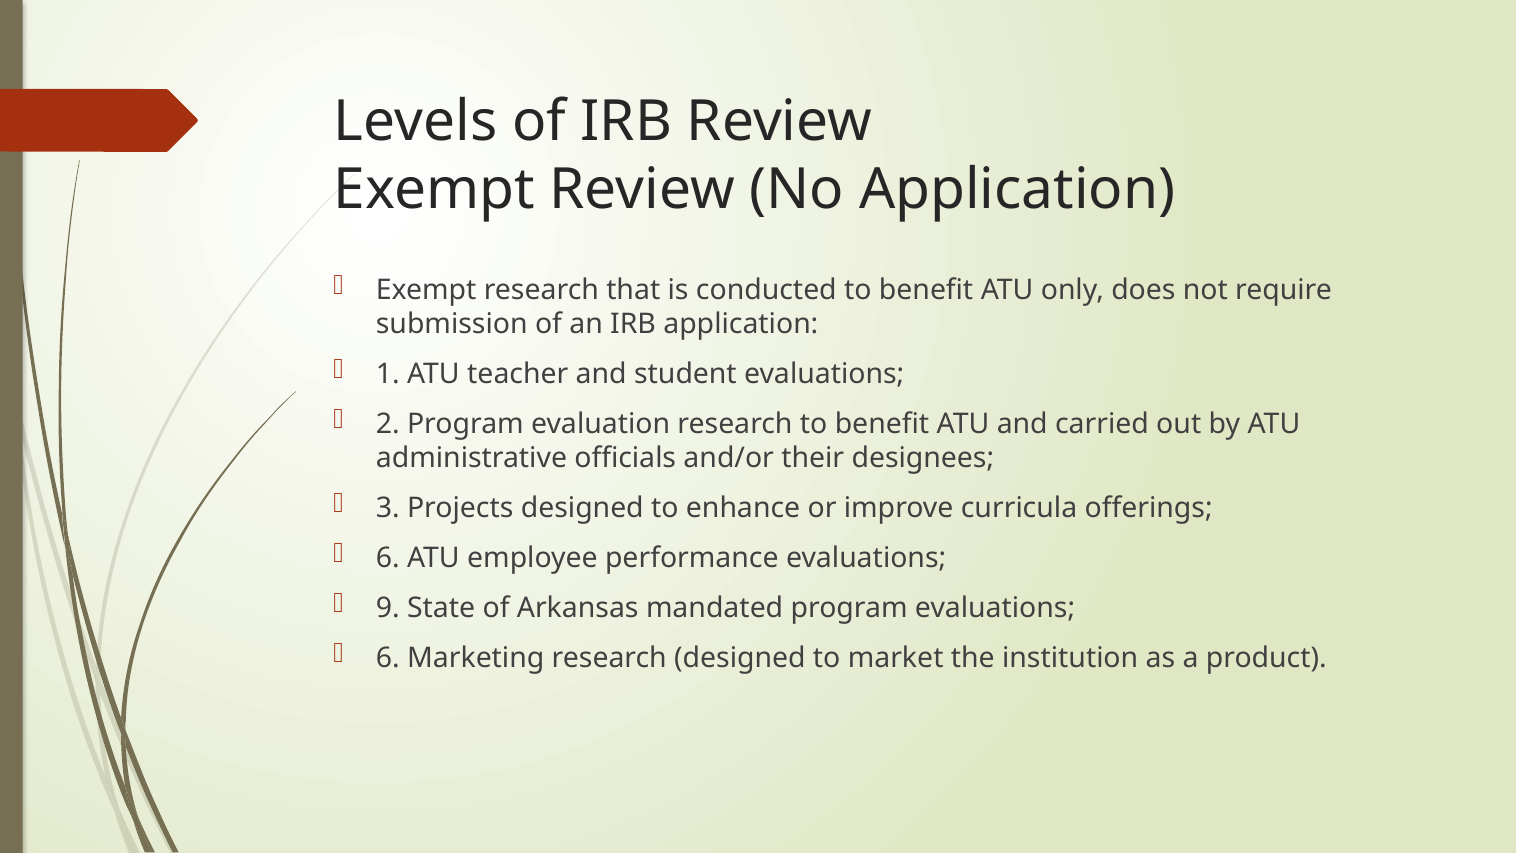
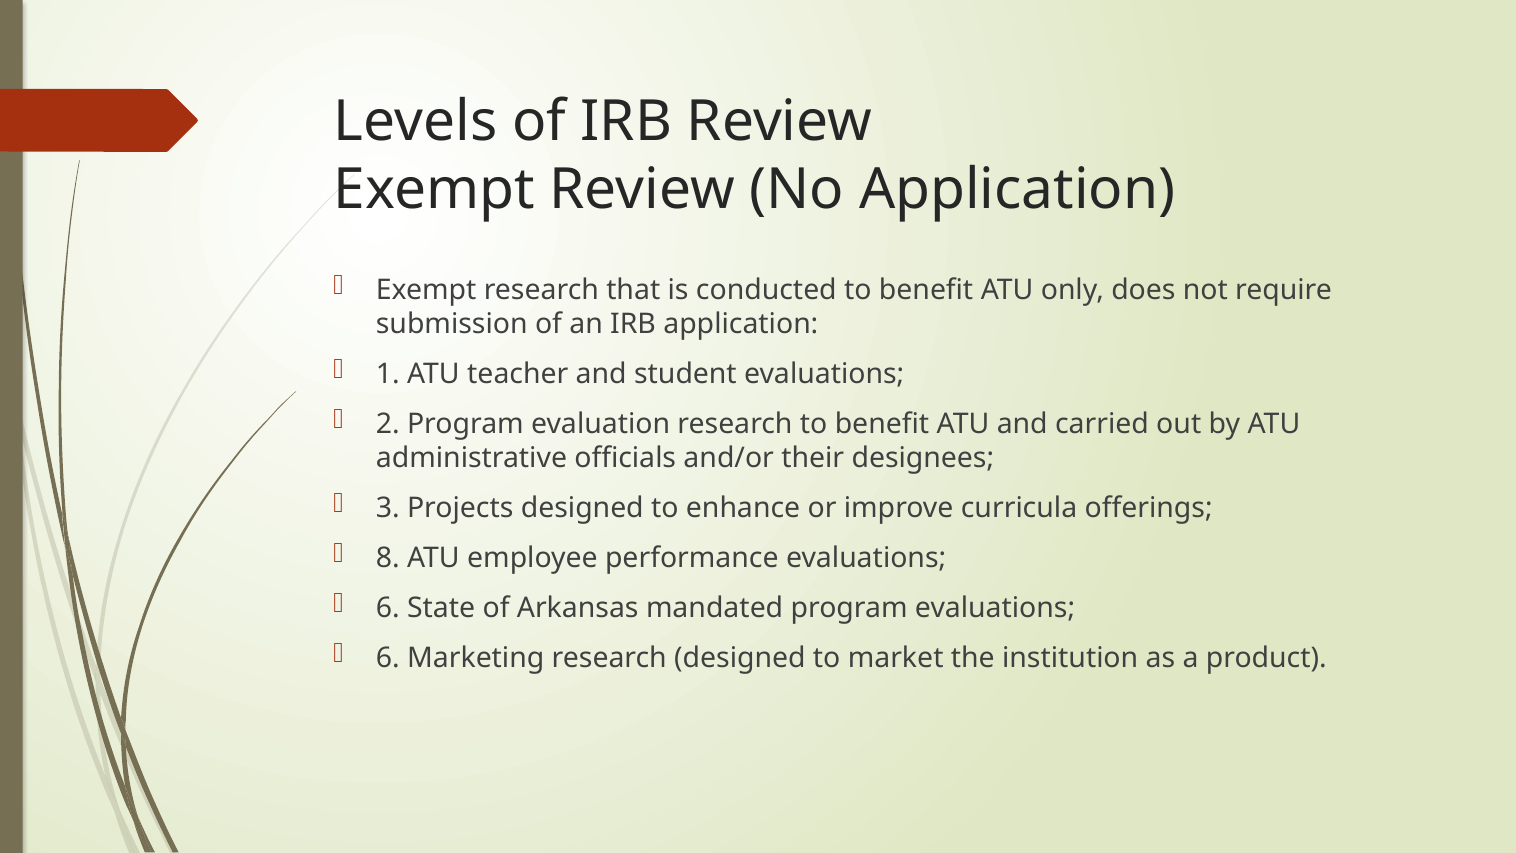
6: 6 -> 8 (388, 558)
9: 9 -> 6 (388, 608)
